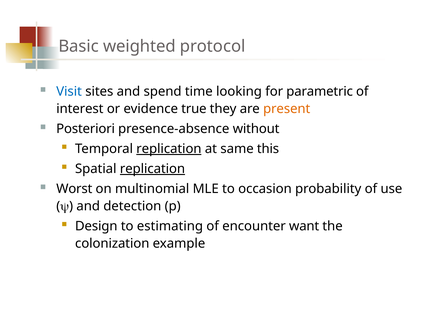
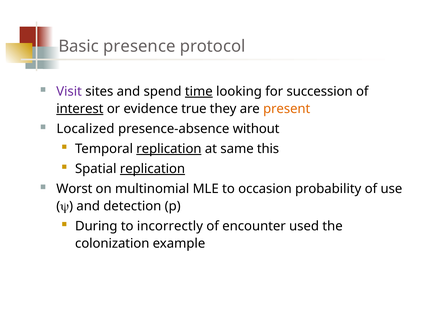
weighted: weighted -> presence (139, 46)
Visit colour: blue -> purple (69, 91)
time underline: none -> present (199, 91)
parametric: parametric -> succession (320, 91)
interest underline: none -> present (80, 109)
Posteriori: Posteriori -> Localized (85, 129)
Design: Design -> During (96, 226)
estimating: estimating -> incorrectly (170, 226)
want: want -> used (304, 226)
